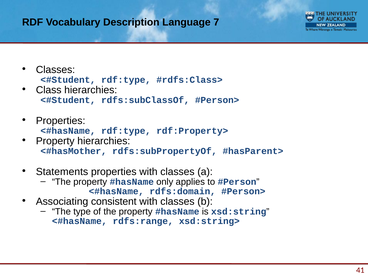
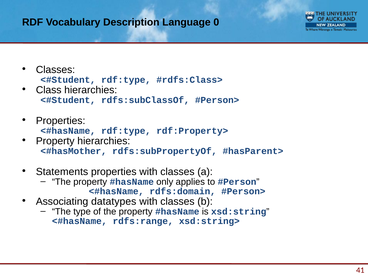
7: 7 -> 0 (216, 22)
consistent: consistent -> datatypes (114, 202)
